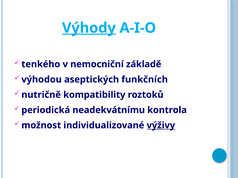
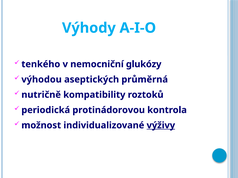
Výhody underline: present -> none (89, 28)
základě: základě -> glukózy (144, 64)
funkčních: funkčních -> průměrná (145, 80)
neadekvátnímu: neadekvátnímu -> protinádorovou (109, 110)
